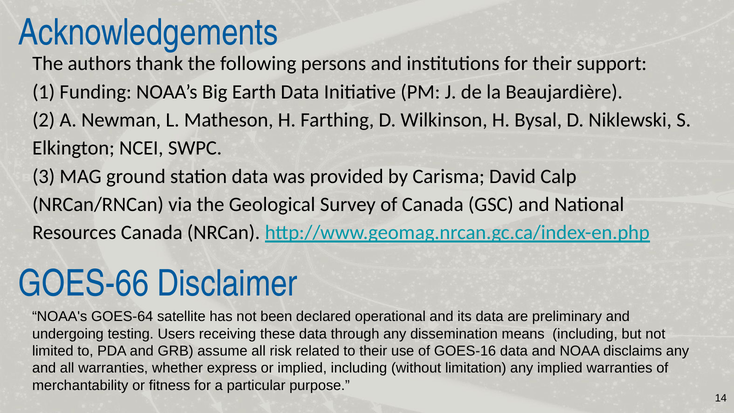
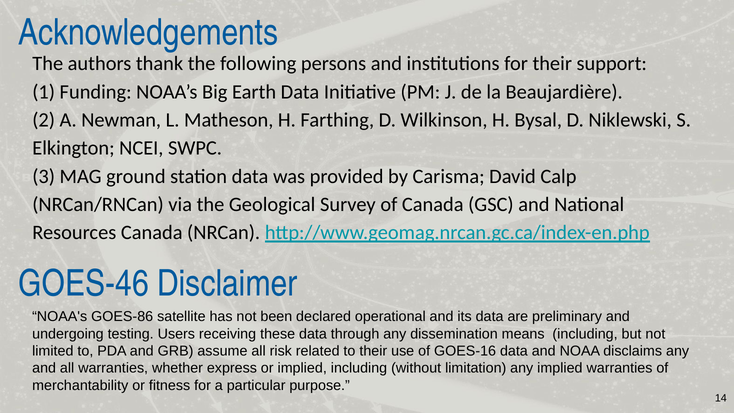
GOES-66: GOES-66 -> GOES-46 (84, 284)
GOES-64: GOES-64 -> GOES-86 (122, 317)
